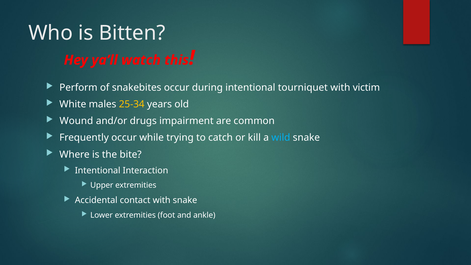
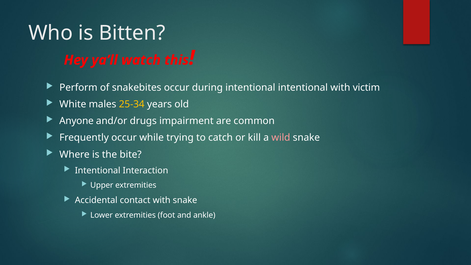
intentional tourniquet: tourniquet -> intentional (303, 88)
Wound: Wound -> Anyone (76, 121)
wild colour: light blue -> pink (281, 138)
